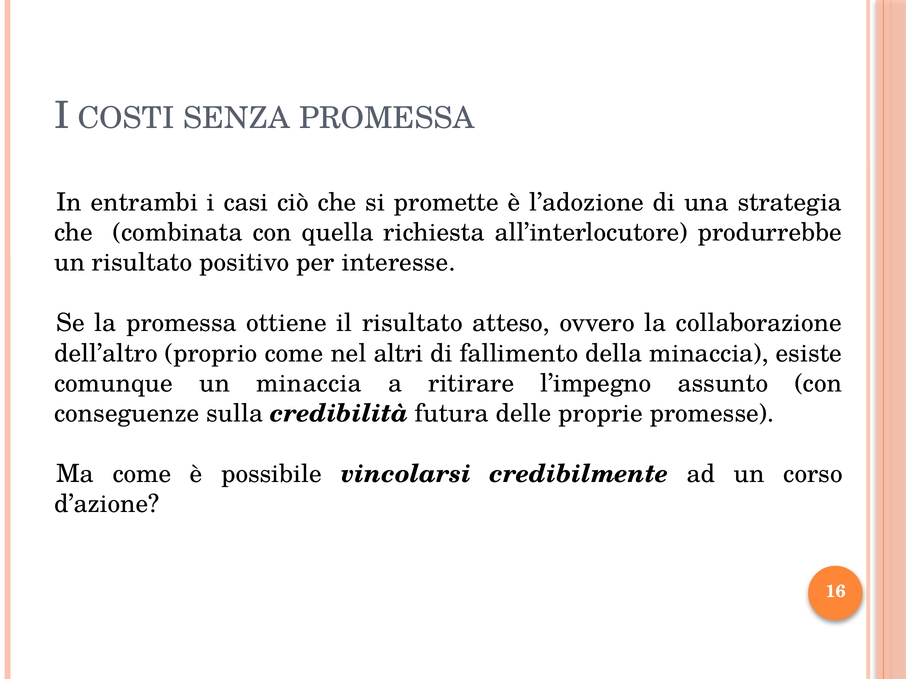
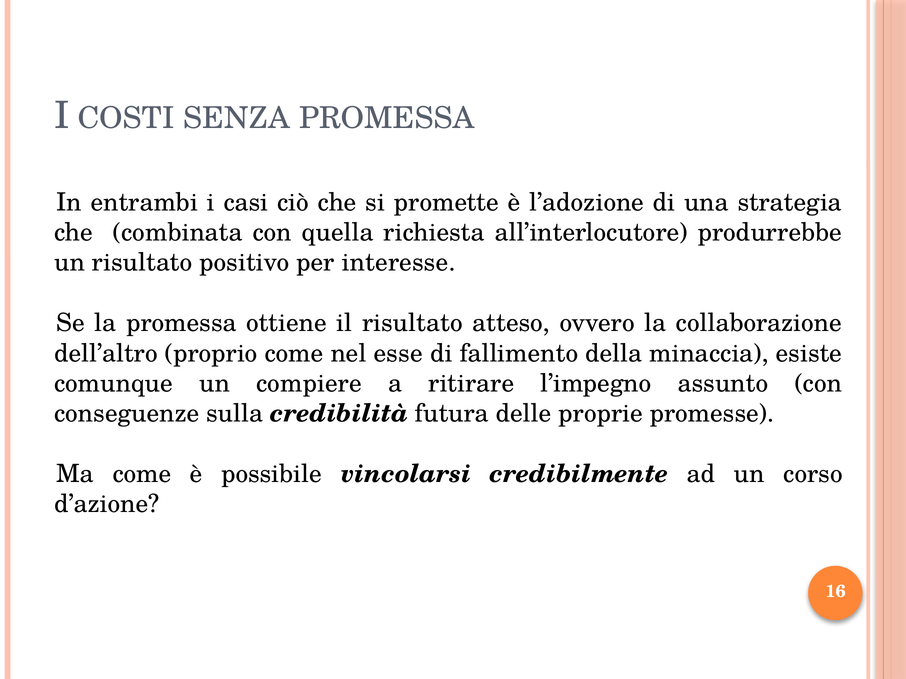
altri: altri -> esse (398, 353)
un minaccia: minaccia -> compiere (309, 384)
